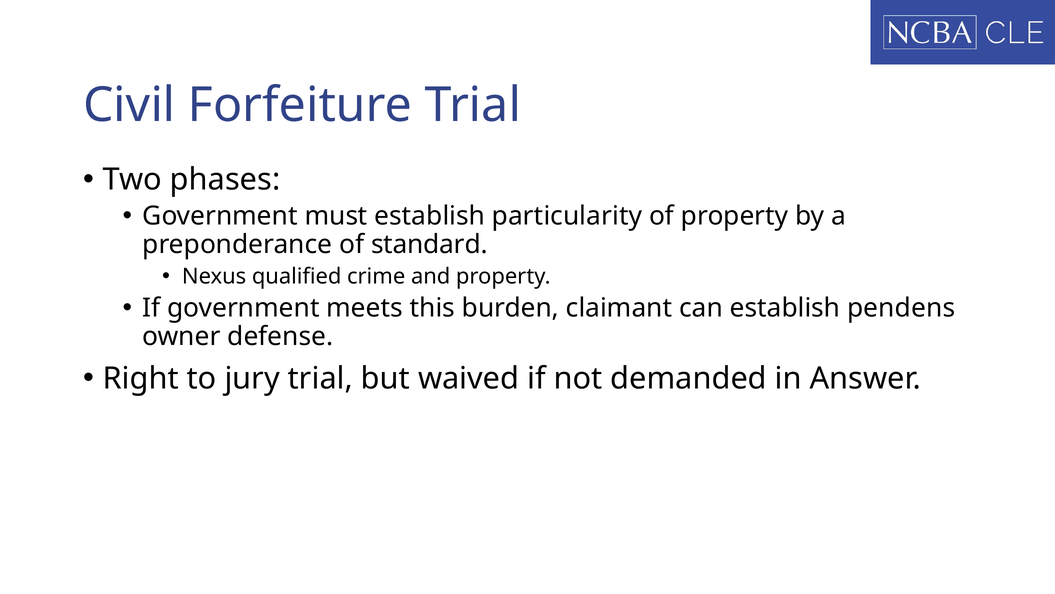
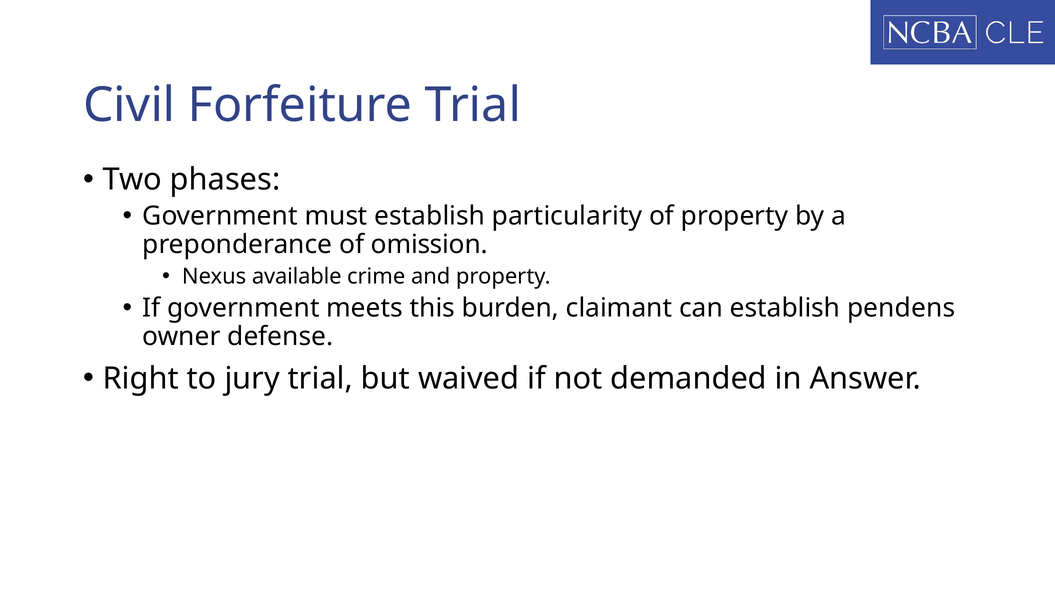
standard: standard -> omission (429, 245)
qualified: qualified -> available (297, 276)
